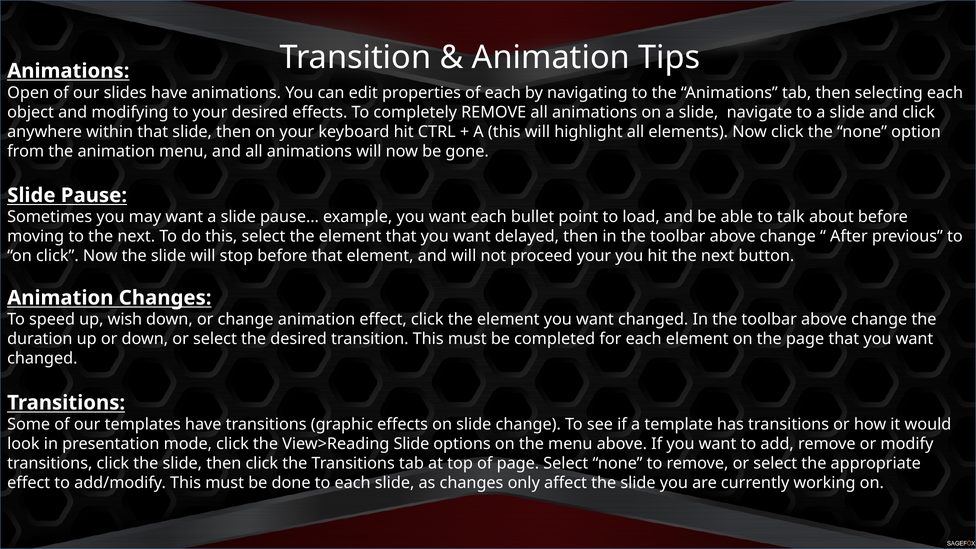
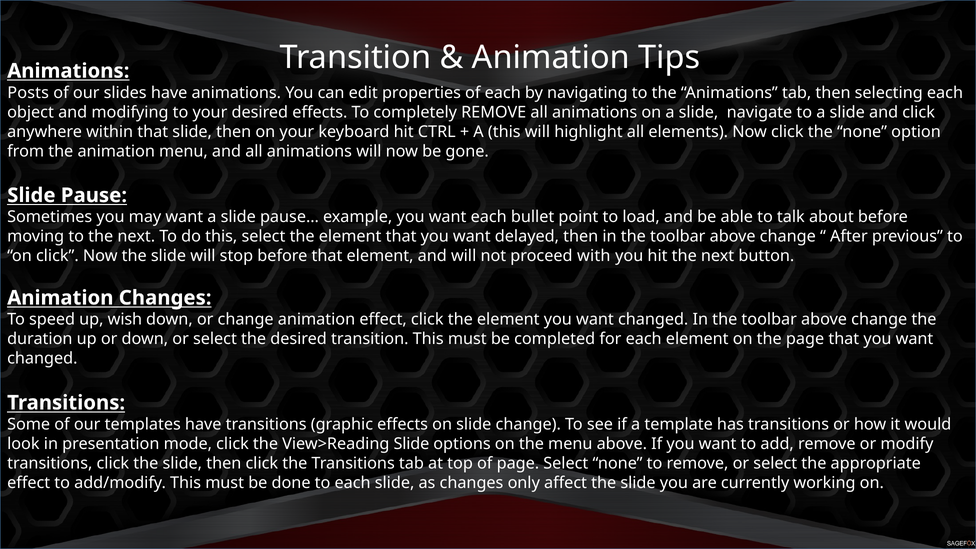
Open: Open -> Posts (28, 93)
proceed your: your -> with (594, 256)
